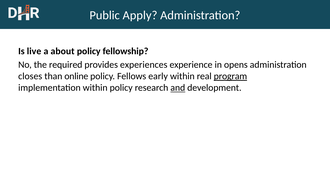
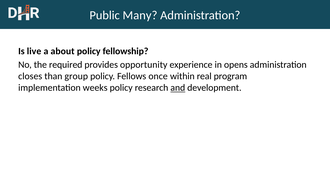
Apply: Apply -> Many (140, 15)
experiences: experiences -> opportunity (144, 64)
online: online -> group (76, 76)
early: early -> once (158, 76)
program underline: present -> none (230, 76)
implementation within: within -> weeks (95, 88)
